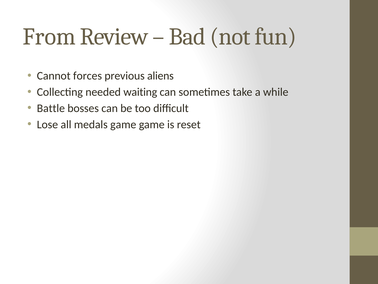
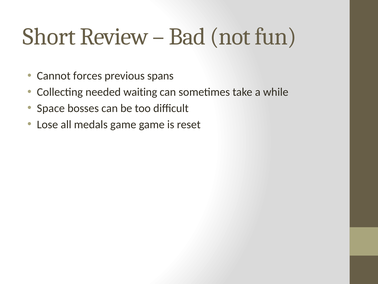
From: From -> Short (49, 37)
aliens: aliens -> spans (160, 76)
Battle: Battle -> Space (51, 108)
